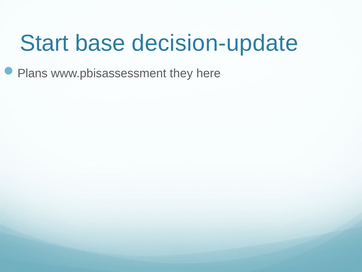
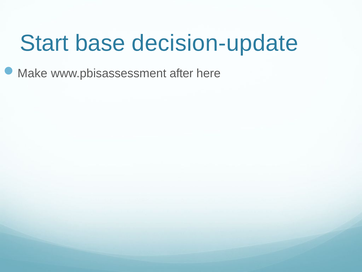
Plans: Plans -> Make (32, 73)
they: they -> after (181, 73)
